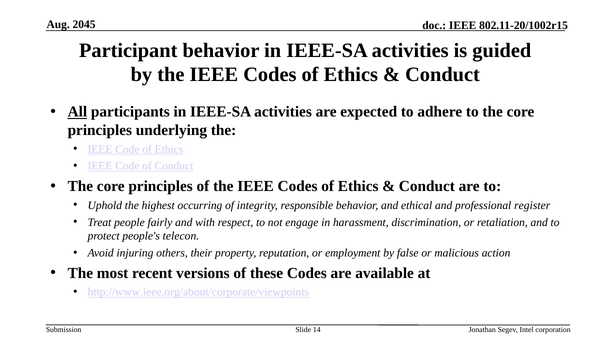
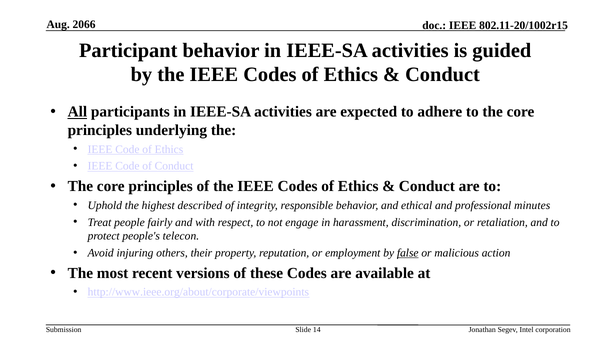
2045: 2045 -> 2066 (84, 24)
occurring: occurring -> described (200, 205)
register: register -> minutes (532, 205)
false underline: none -> present (408, 253)
